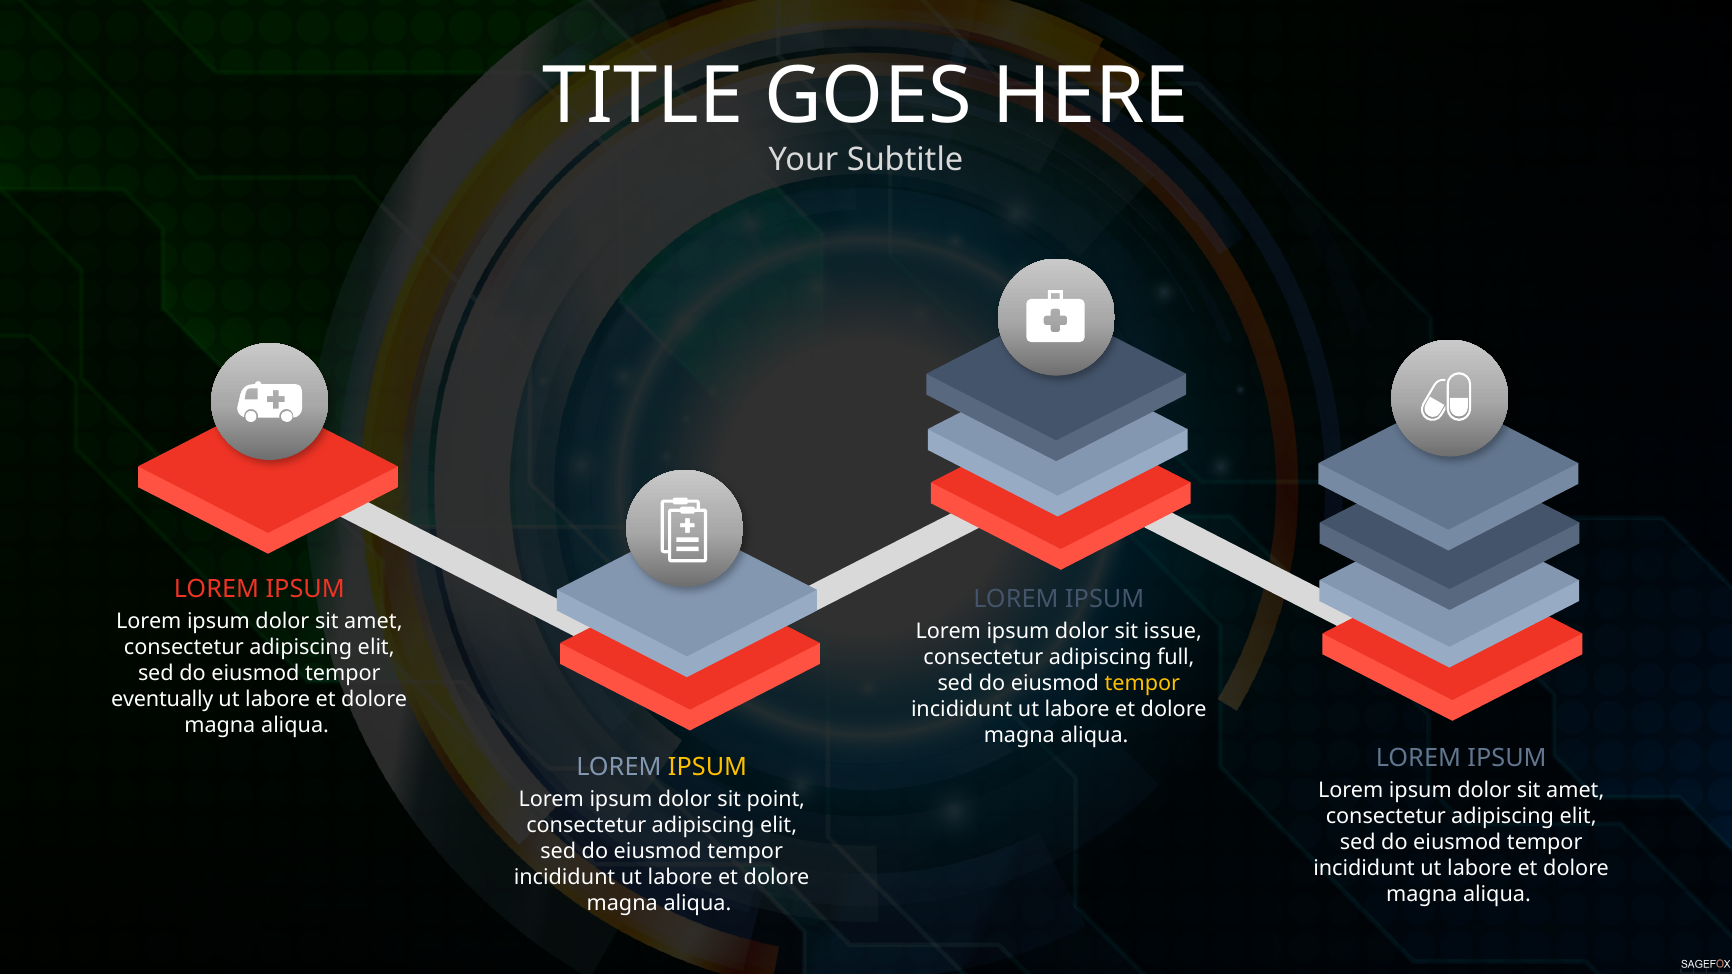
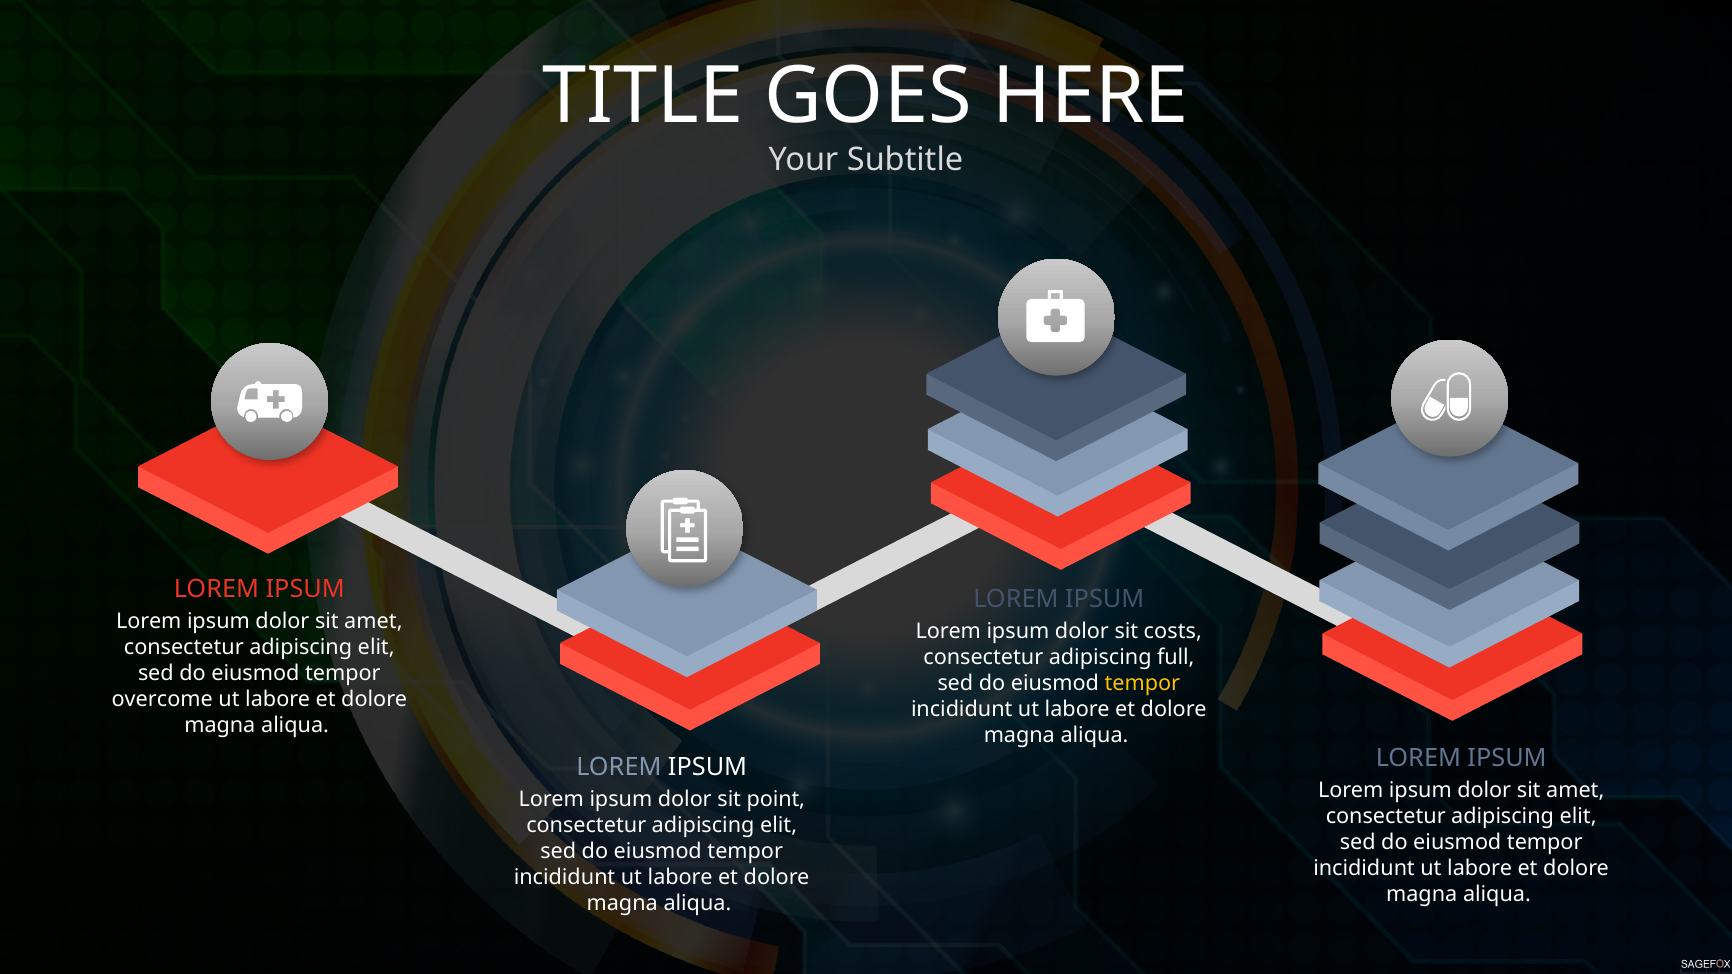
issue: issue -> costs (1173, 631)
eventually: eventually -> overcome (162, 699)
IPSUM colour: yellow -> white (708, 768)
